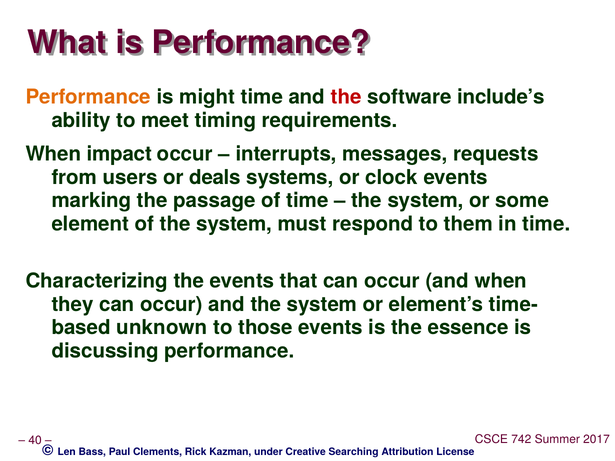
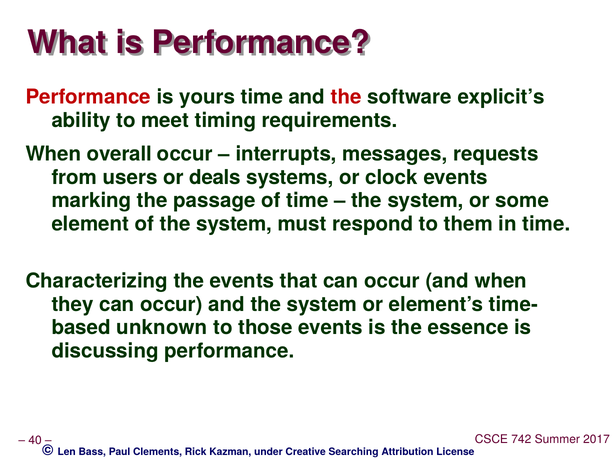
Performance colour: orange -> red (88, 97)
might: might -> yours (207, 97)
include’s: include’s -> explicit’s (501, 97)
impact: impact -> overall (119, 154)
